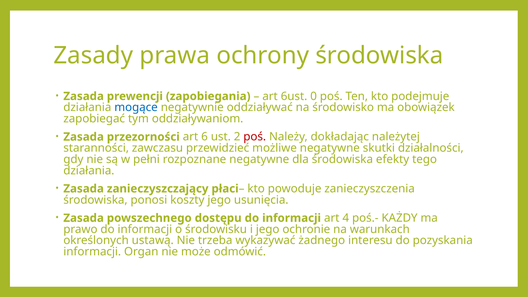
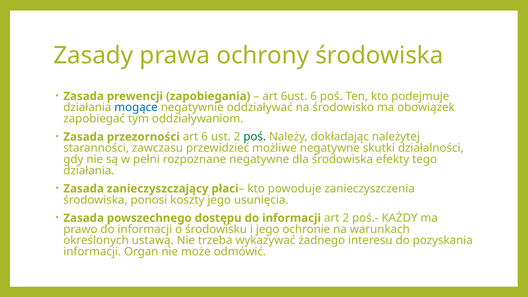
6ust 0: 0 -> 6 (314, 96)
poś colour: red -> green (255, 137)
art 4: 4 -> 2 (346, 218)
